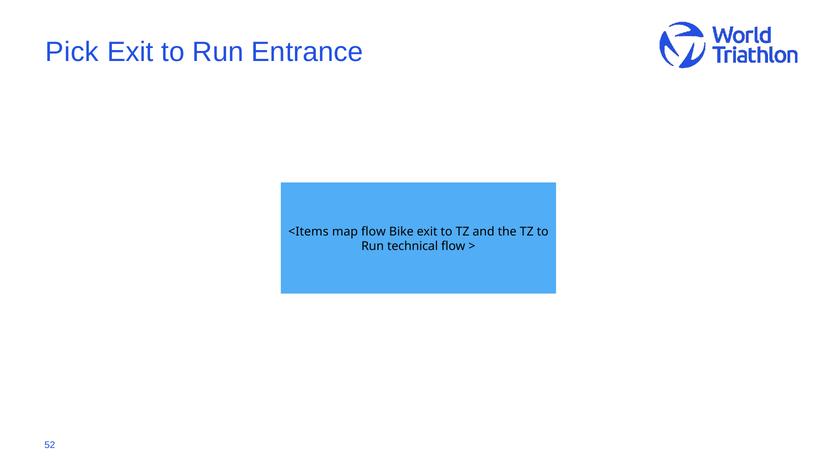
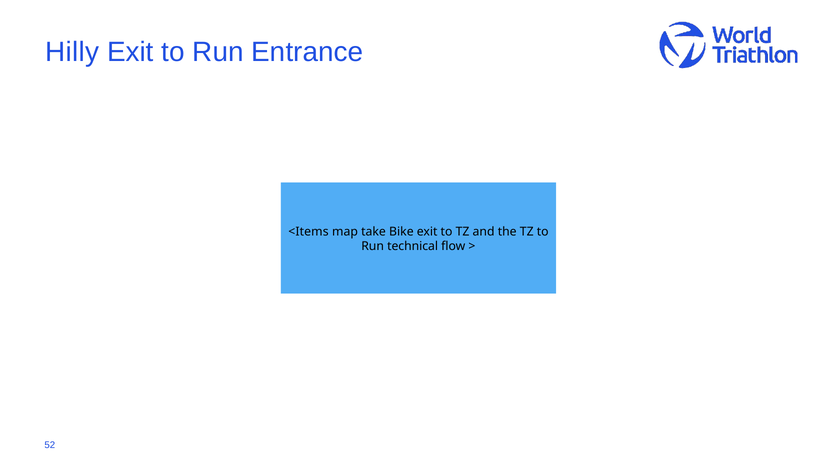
Pick: Pick -> Hilly (72, 52)
map flow: flow -> take (374, 231)
